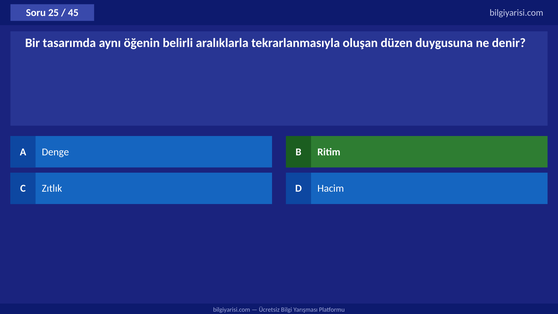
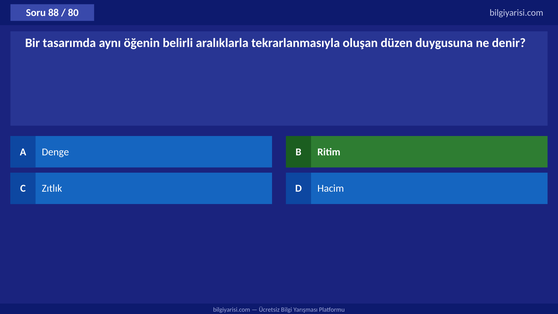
25: 25 -> 88 (53, 13)
45: 45 -> 80 (73, 13)
